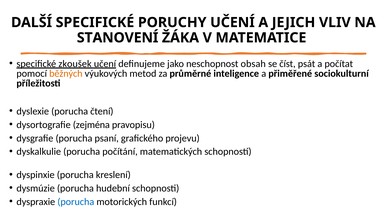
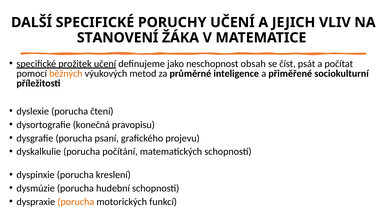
zkoušek: zkoušek -> prožitek (75, 64)
zejména: zejména -> konečná (91, 125)
porucha colour: blue -> orange (76, 201)
